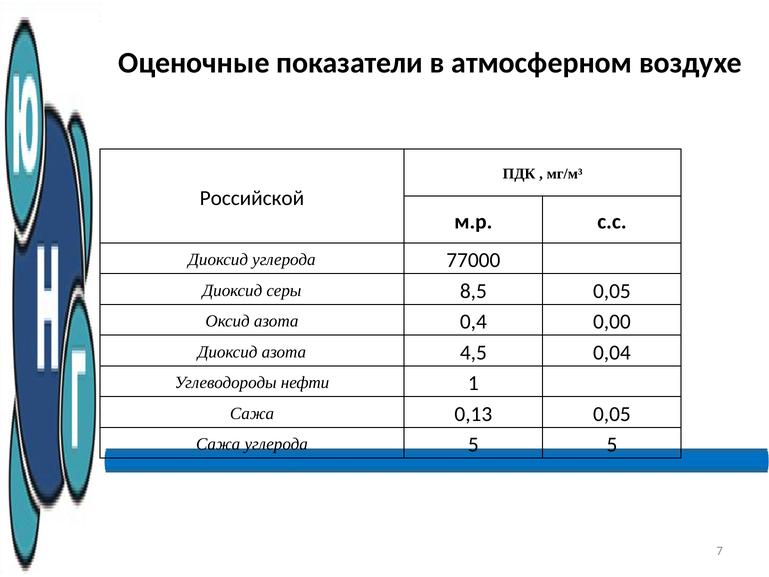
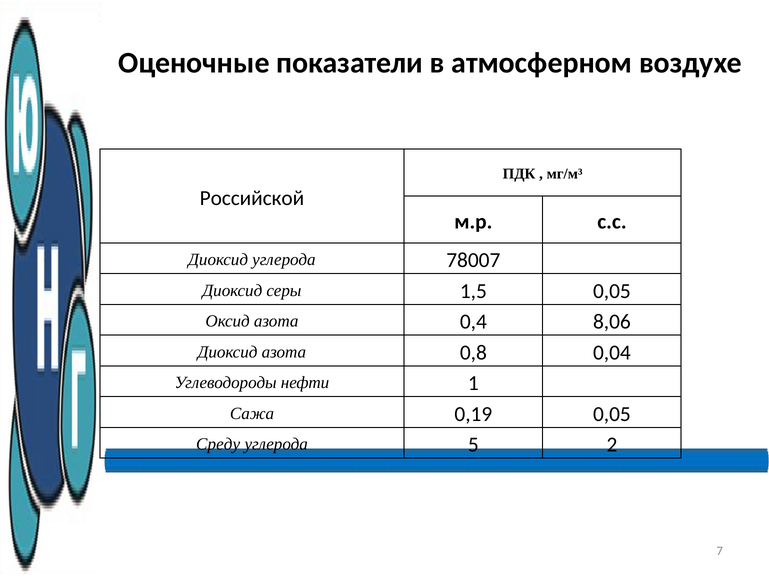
77000: 77000 -> 78007 (473, 260)
8,5: 8,5 -> 1,5 (473, 291)
0,00: 0,00 -> 8,06 (612, 322)
4,5: 4,5 -> 0,8 (473, 352)
0,13: 0,13 -> 0,19 (473, 414)
Сажа: Сажа -> Среду (218, 444)
5 5: 5 -> 2 (612, 445)
